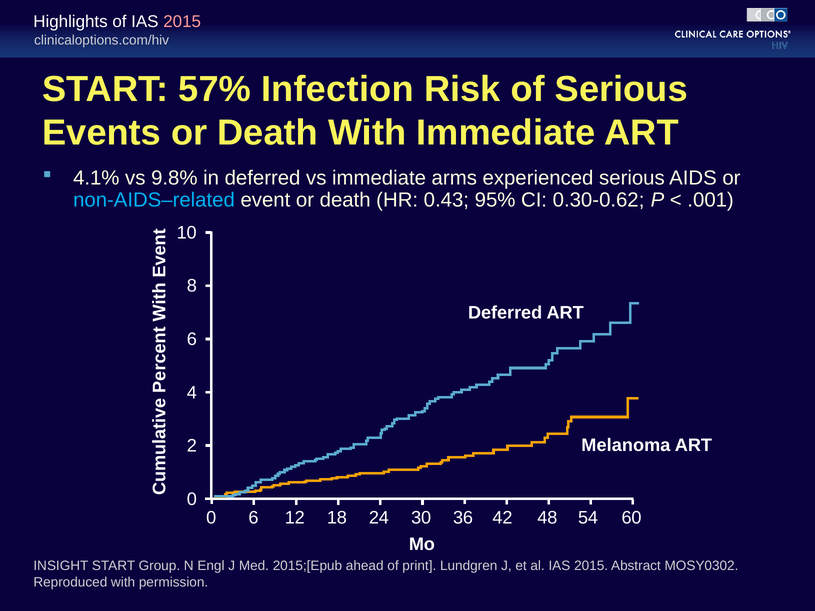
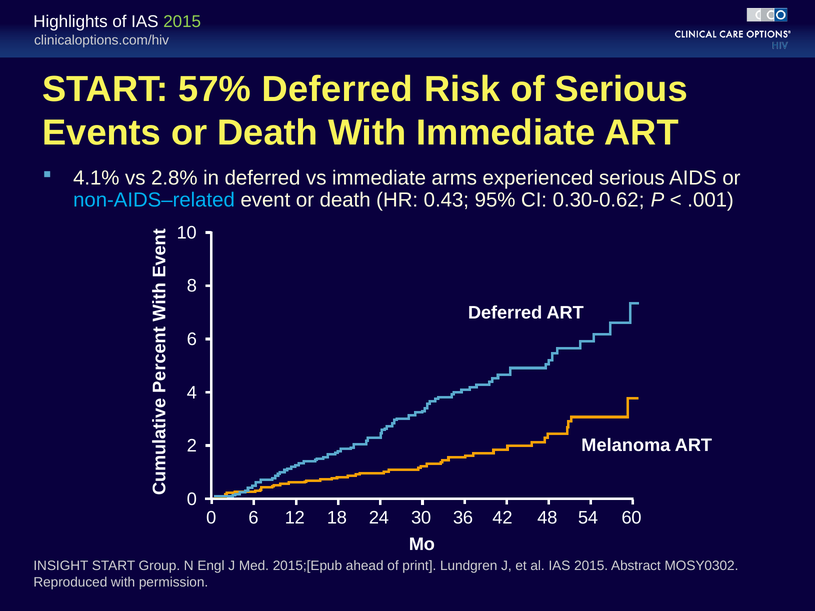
2015 colour: pink -> light green (182, 22)
57% Infection: Infection -> Deferred (337, 89)
9.8%: 9.8% -> 2.8% (174, 178)
